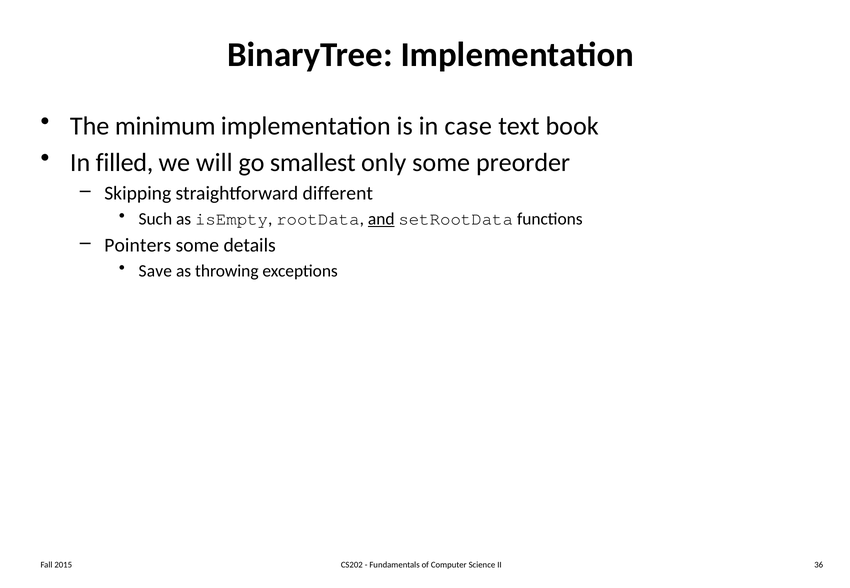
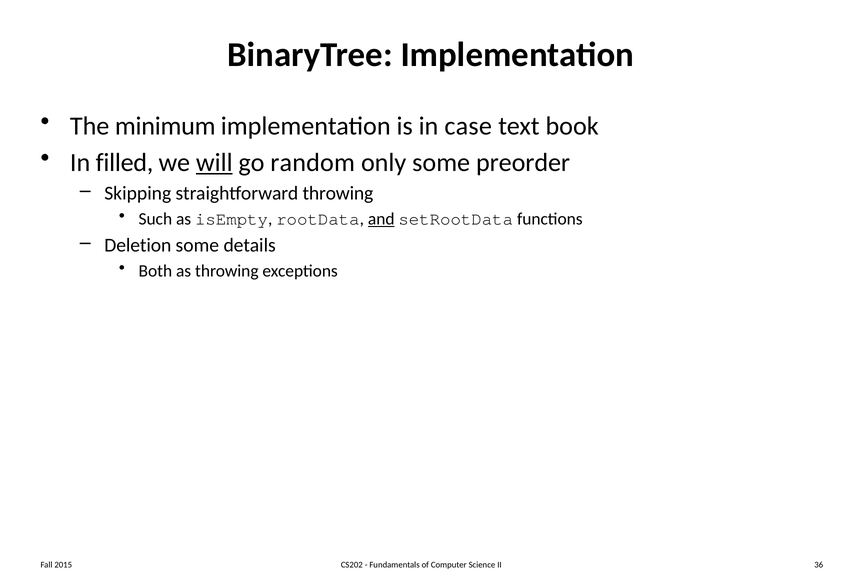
will underline: none -> present (214, 163)
smallest: smallest -> random (313, 163)
straightforward different: different -> throwing (338, 194)
Pointers: Pointers -> Deletion (138, 245)
Save: Save -> Both (155, 271)
